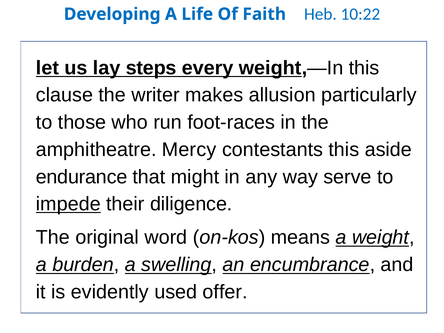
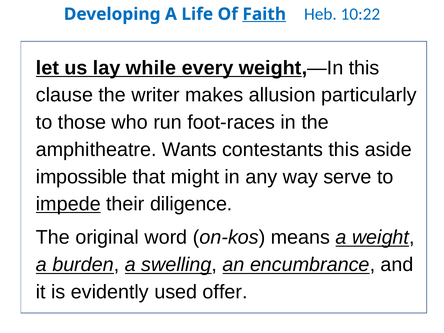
Faith underline: none -> present (264, 14)
steps: steps -> while (151, 68)
Mercy: Mercy -> Wants (189, 150)
endurance: endurance -> impossible (82, 177)
